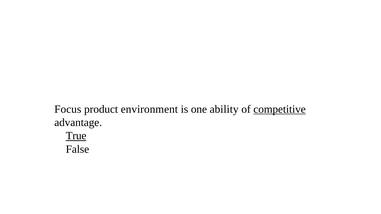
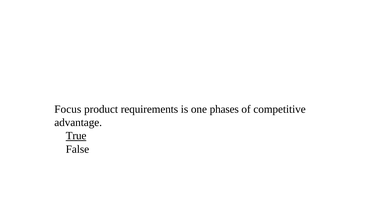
environment: environment -> requirements (149, 109)
ability: ability -> phases (224, 109)
competitive underline: present -> none (280, 109)
